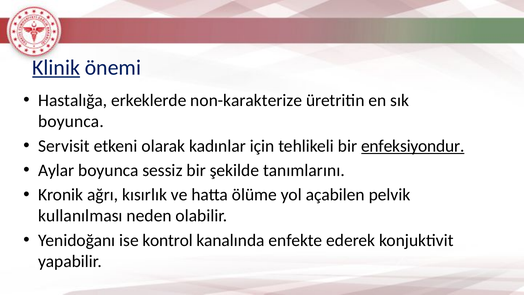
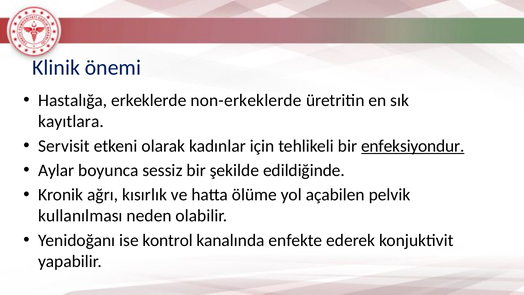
Klinik underline: present -> none (56, 68)
non-karakterize: non-karakterize -> non-erkeklerde (246, 100)
boyunca: boyunca -> kayıtlara (71, 121)
tanımlarını: tanımlarını -> edildiğinde (304, 170)
